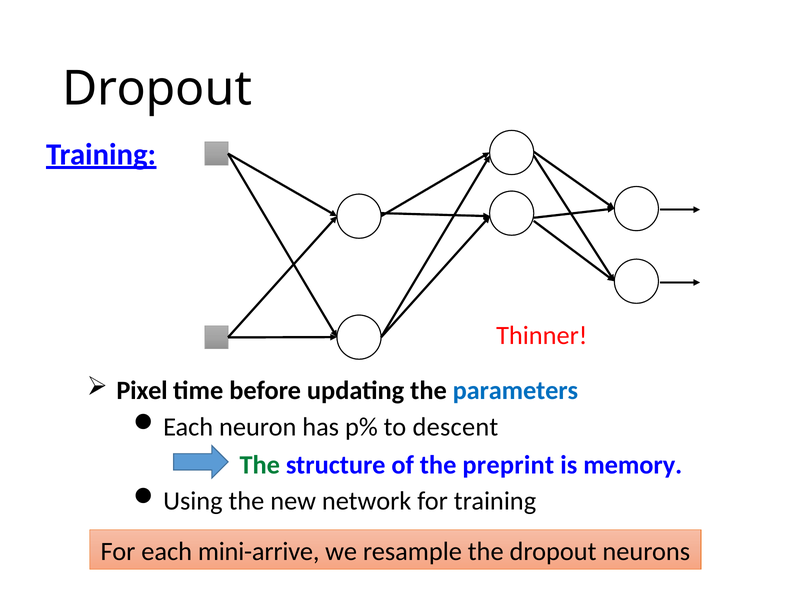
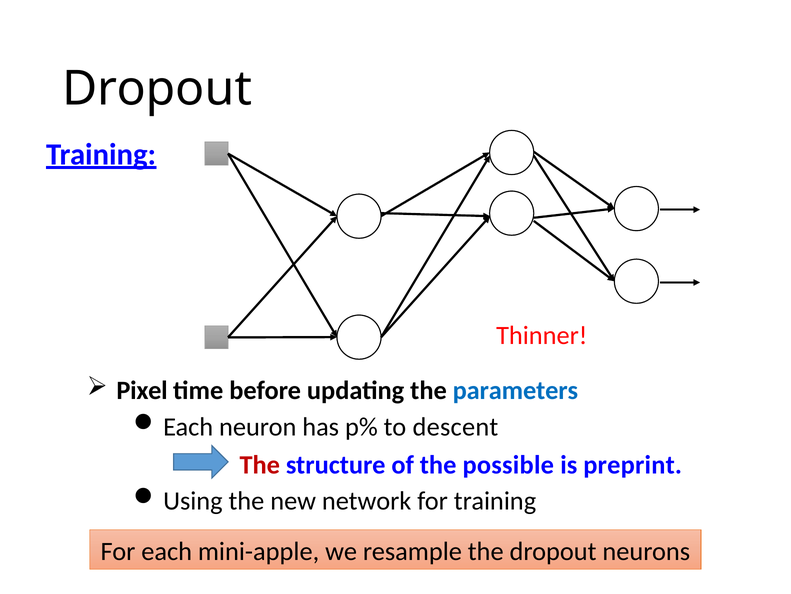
The colour: green -> red (260, 464)
preprint: preprint -> possible (508, 464)
memory: memory -> preprint (633, 464)
mini-arrive: mini-arrive -> mini-apple (259, 551)
